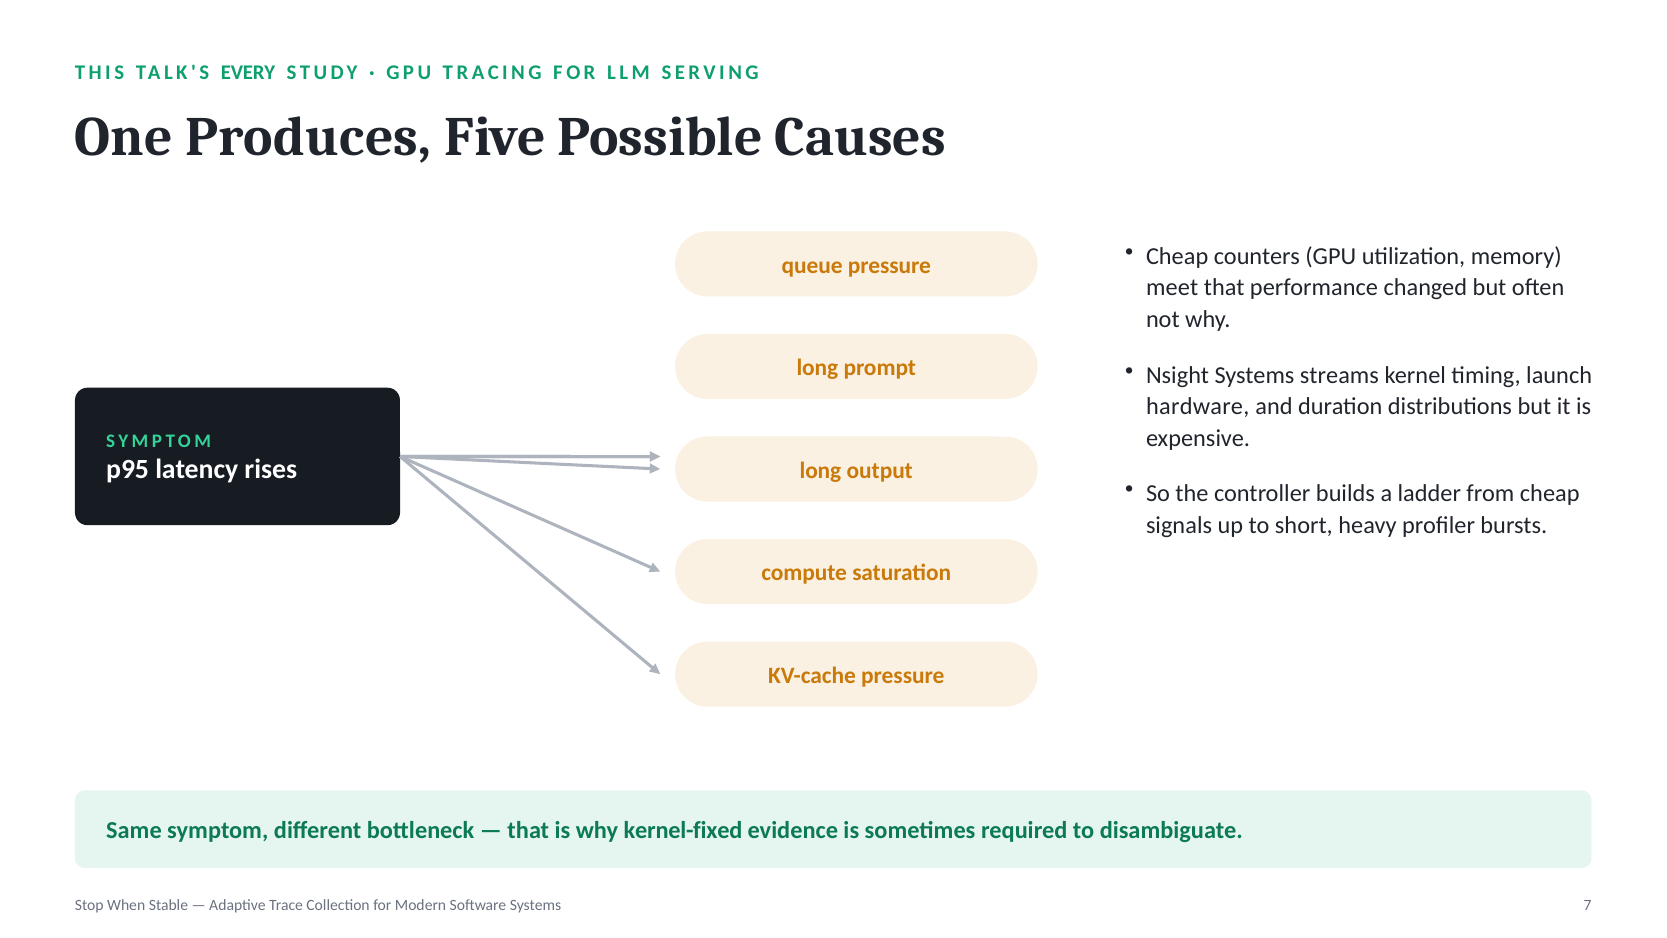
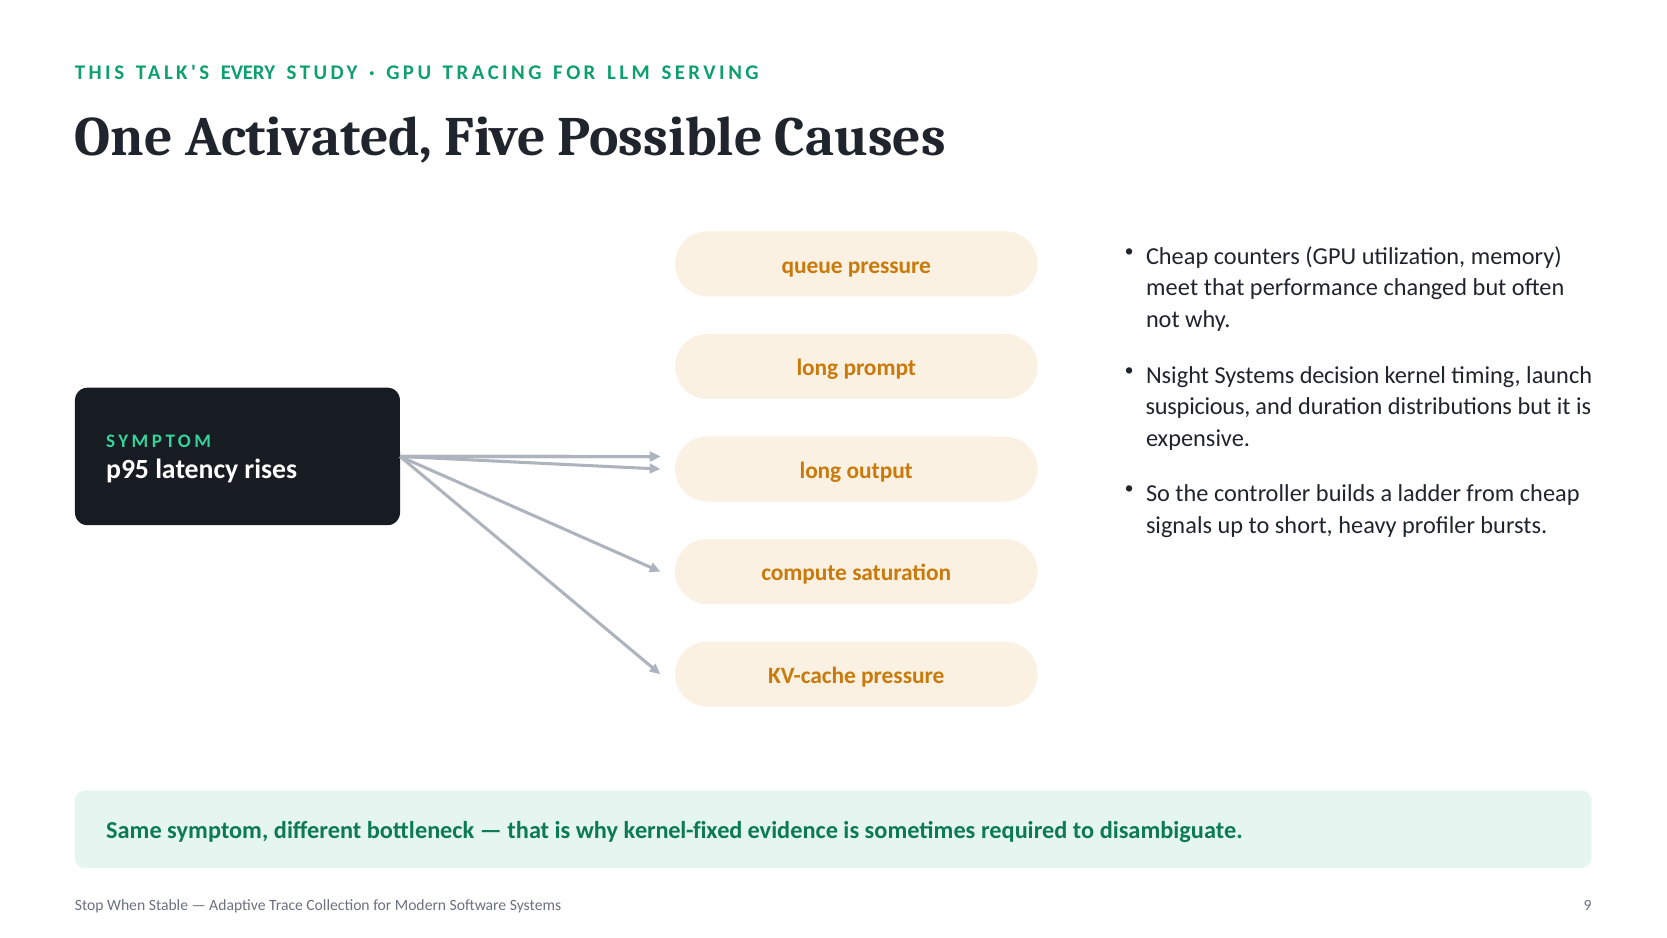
Produces: Produces -> Activated (309, 138)
streams: streams -> decision (1340, 375)
hardware: hardware -> suspicious (1198, 406)
7: 7 -> 9 (1588, 905)
